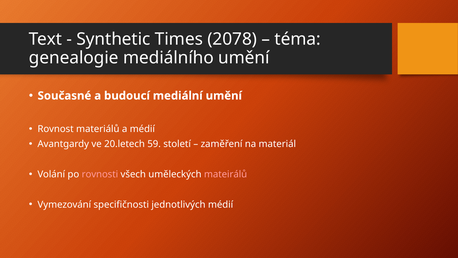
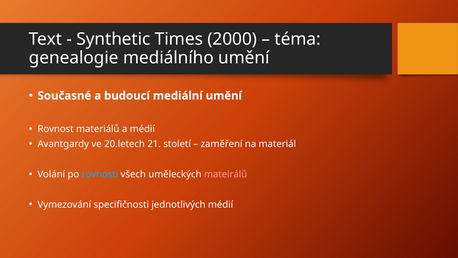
2078: 2078 -> 2000 (232, 39)
59: 59 -> 21 (154, 144)
rovnosti colour: pink -> light blue (100, 174)
